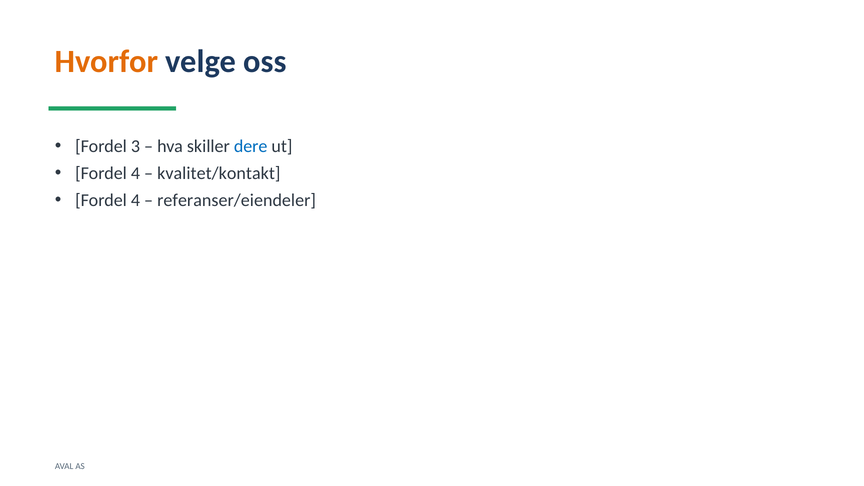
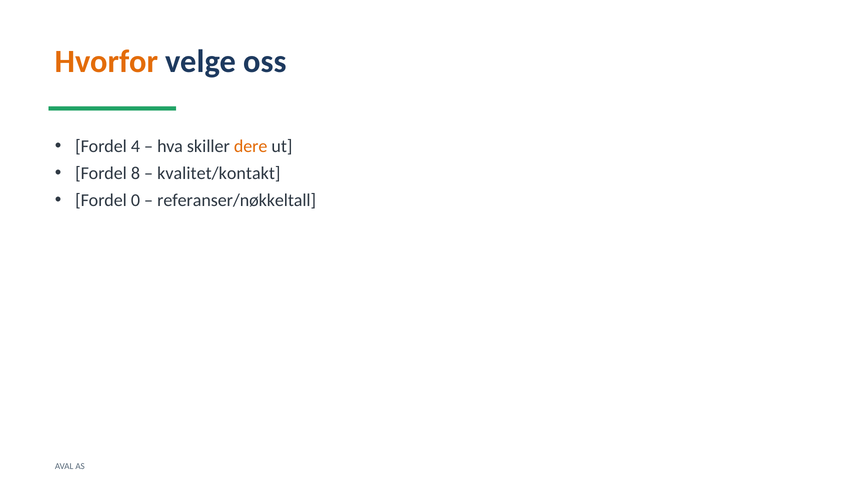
3: 3 -> 4 (135, 146)
dere colour: blue -> orange (251, 146)
4: 4 -> 8 (135, 173)
4: 4 -> 0 (135, 200)
referanser/eiendeler: referanser/eiendeler -> referanser/nøkkeltall (237, 200)
